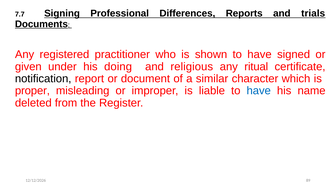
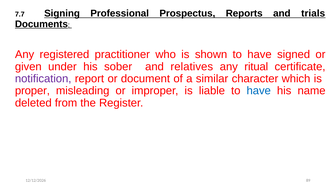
Differences: Differences -> Prospectus (187, 13)
doing: doing -> sober (118, 67)
religious: religious -> relatives (192, 67)
notification colour: black -> purple (43, 79)
